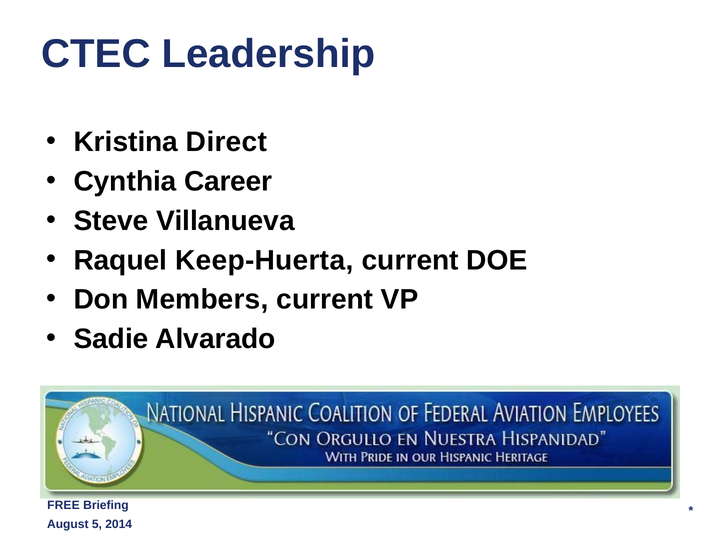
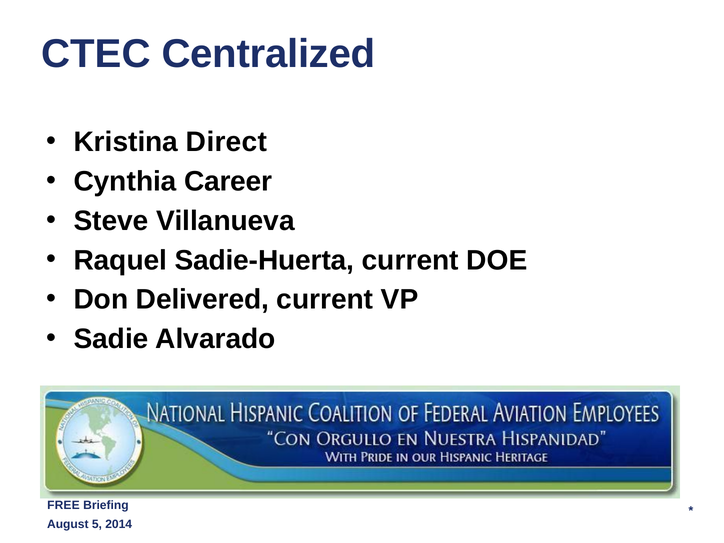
Leadership: Leadership -> Centralized (268, 54)
Keep-Huerta: Keep-Huerta -> Sadie-Huerta (264, 260)
Members: Members -> Delivered (202, 300)
